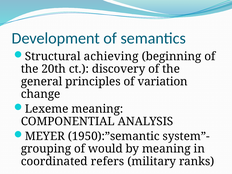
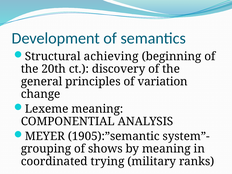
1950):”semantic: 1950):”semantic -> 1905):”semantic (114, 136)
would: would -> shows (105, 149)
refers: refers -> trying (108, 161)
